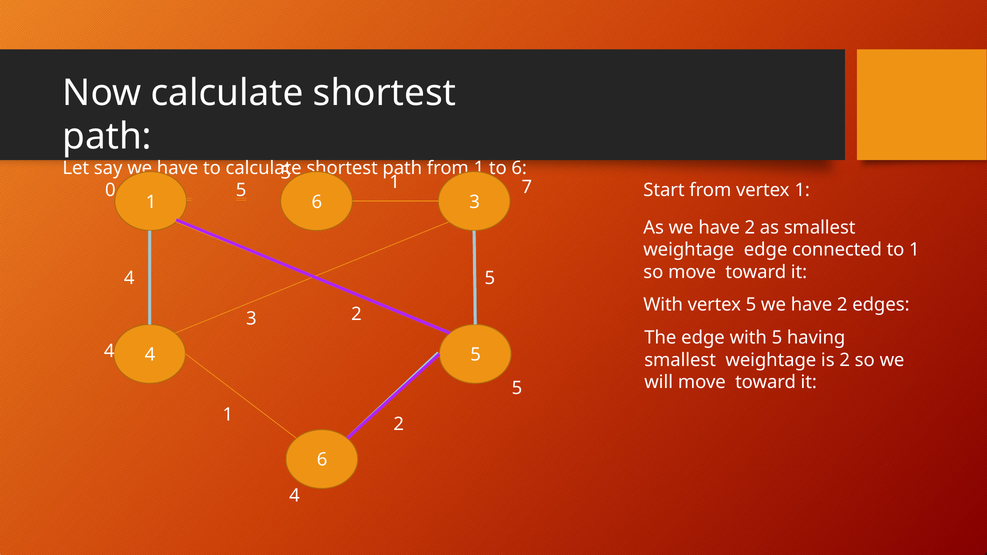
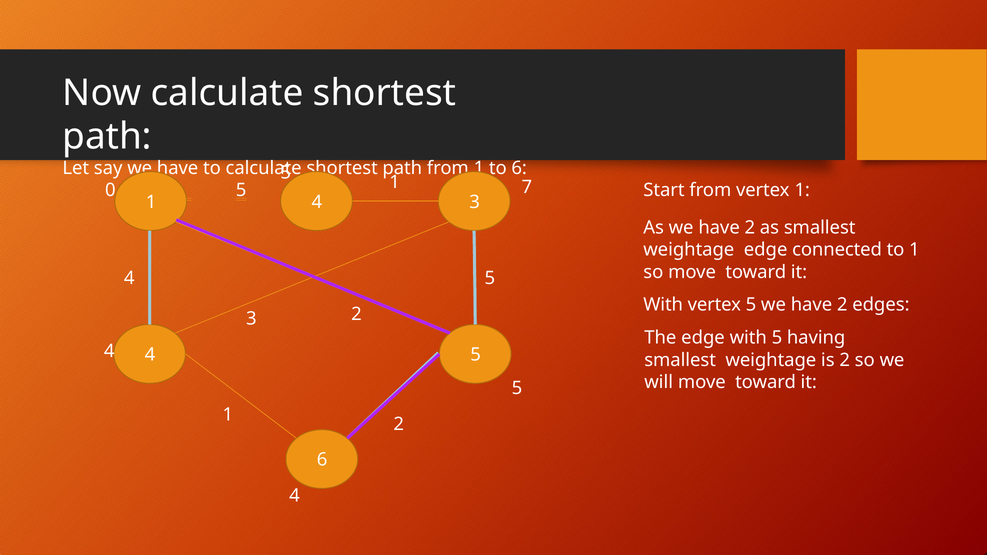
1 6: 6 -> 4 (317, 202)
